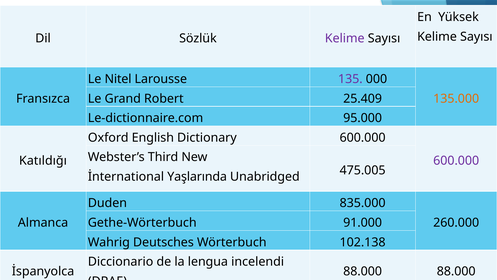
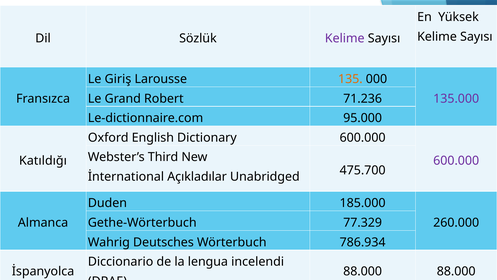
Nitel: Nitel -> Giriş (118, 79)
135 colour: purple -> orange (350, 79)
25.409: 25.409 -> 71.236 (363, 98)
135.000 colour: orange -> purple (456, 98)
475.005: 475.005 -> 475.700 (363, 170)
Yaşlarında: Yaşlarında -> Açıkladılar (197, 176)
835.000: 835.000 -> 185.000 (363, 203)
91.000: 91.000 -> 77.329 (363, 222)
102.138: 102.138 -> 786.934 (363, 242)
